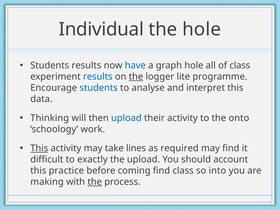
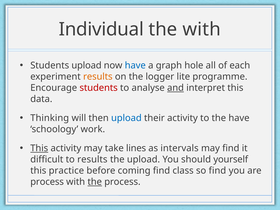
the hole: hole -> with (202, 29)
Students results: results -> upload (87, 66)
of class: class -> each (240, 66)
results colour: blue -> orange (98, 77)
the underline: present -> none (136, 77)
students colour: blue -> red (99, 88)
and underline: none -> present (176, 88)
the onto: onto -> have (239, 118)
required: required -> intervals (180, 148)
to exactly: exactly -> results (92, 159)
account: account -> yourself (231, 159)
so into: into -> find (217, 171)
making: making -> process (47, 182)
